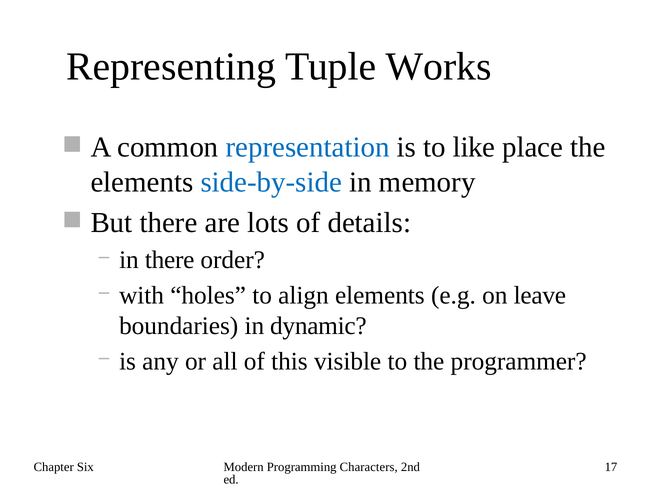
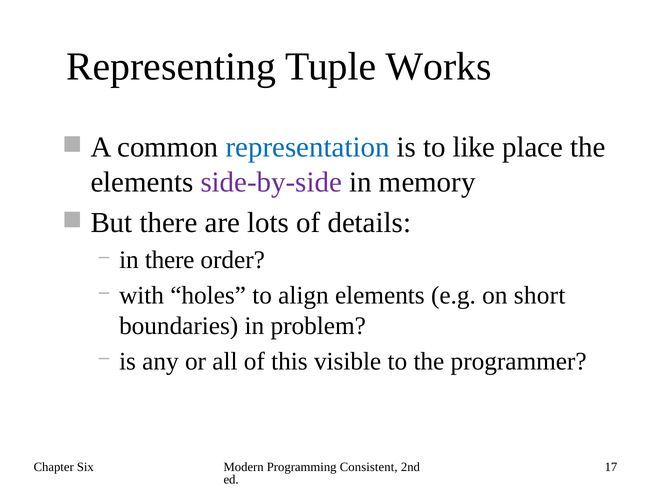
side-by-side colour: blue -> purple (271, 182)
leave: leave -> short (540, 296)
dynamic: dynamic -> problem (318, 326)
Characters: Characters -> Consistent (369, 467)
